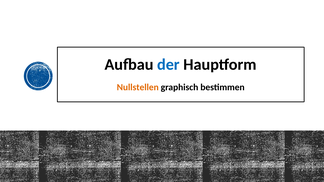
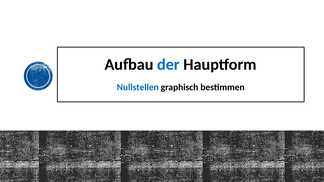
Nullstellen colour: orange -> blue (138, 87)
